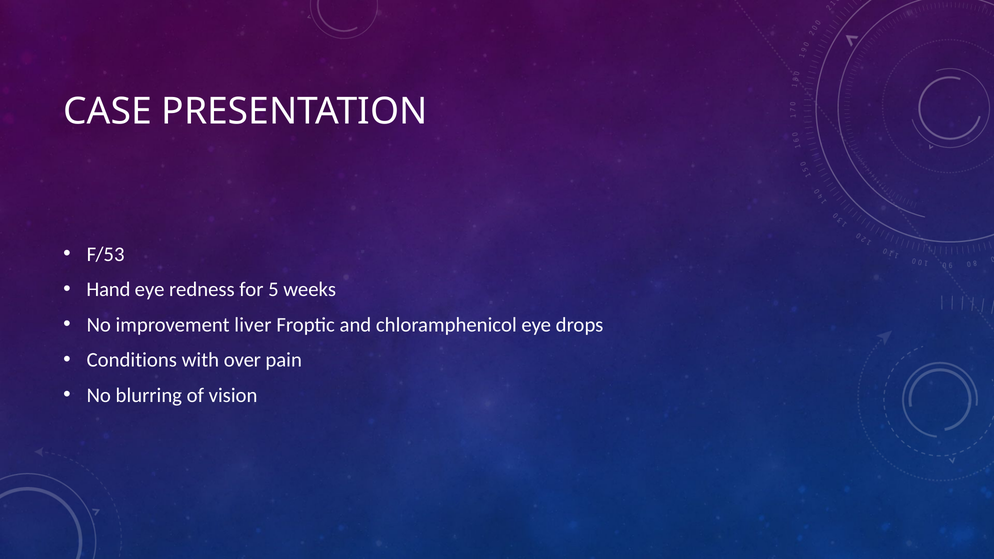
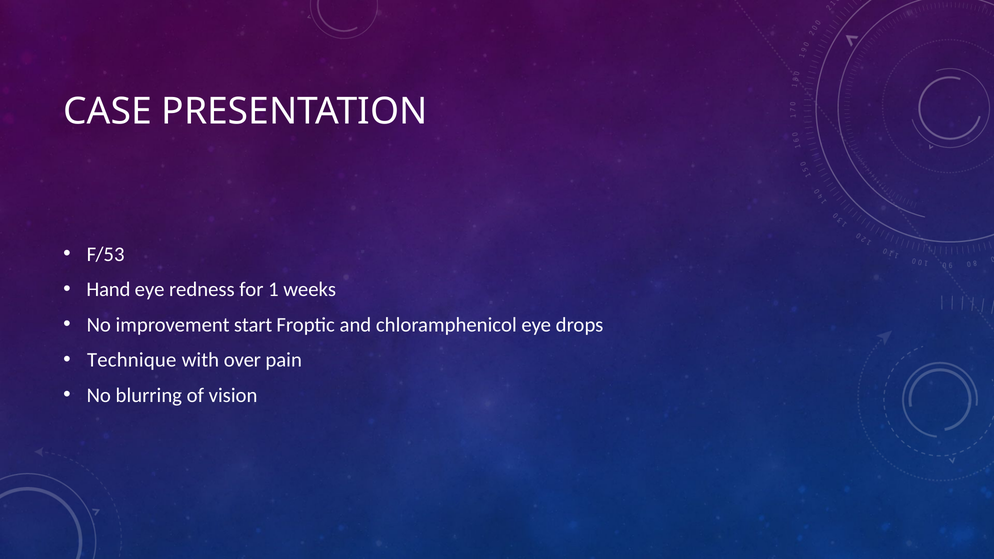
5: 5 -> 1 (273, 290)
liver: liver -> start (253, 325)
Conditions: Conditions -> Technique (132, 360)
